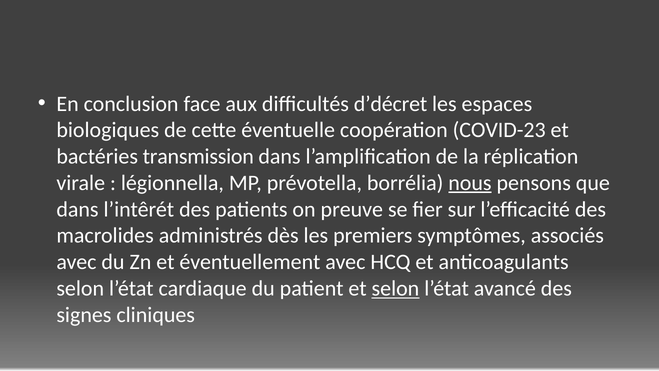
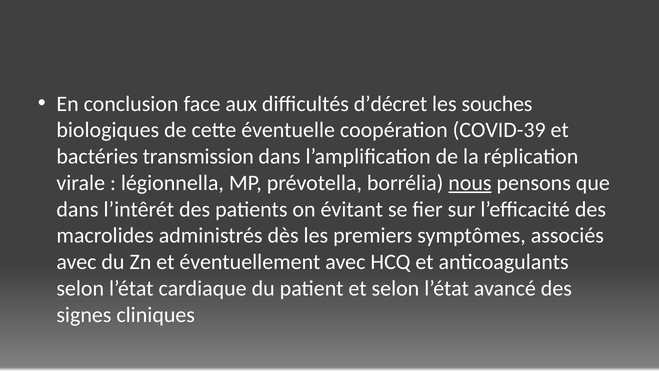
espaces: espaces -> souches (497, 104)
COVID-23: COVID-23 -> COVID-39 (499, 130)
preuve: preuve -> évitant (352, 209)
selon underline: present -> none (395, 288)
